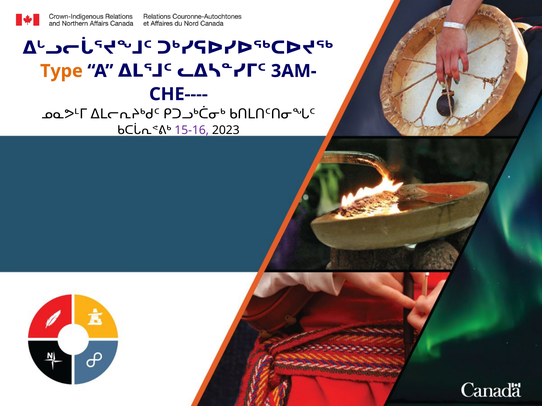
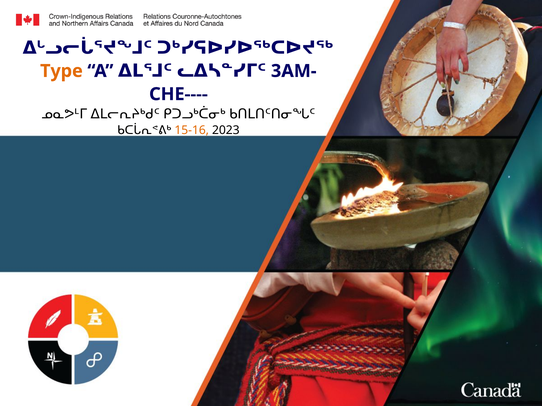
15-16 colour: purple -> orange (192, 130)
